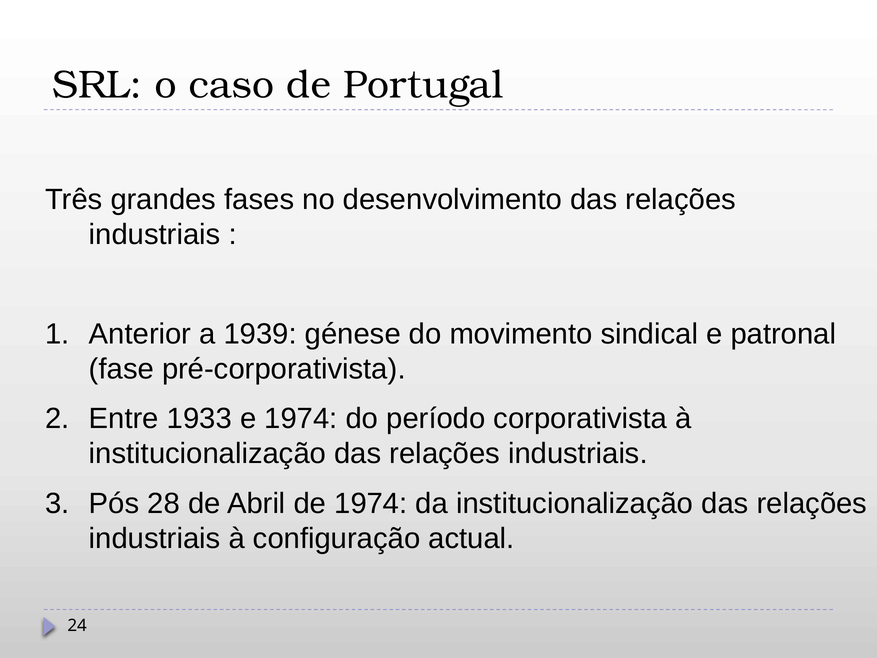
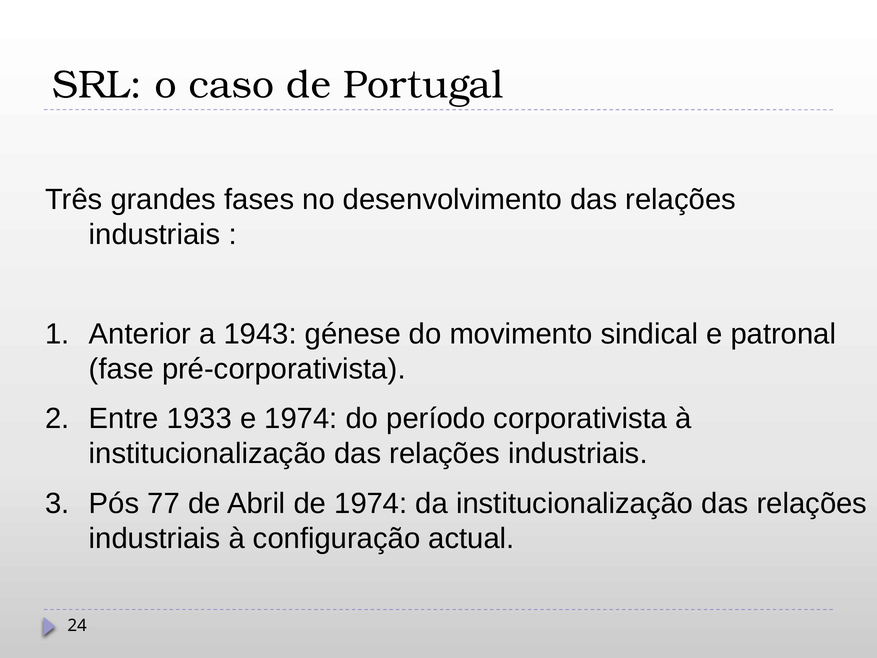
1939: 1939 -> 1943 (260, 334)
28: 28 -> 77 (164, 503)
